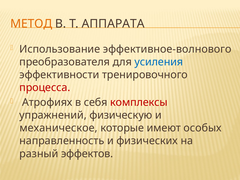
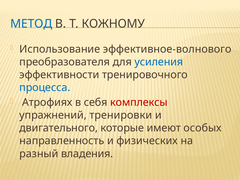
МЕТОД colour: orange -> blue (31, 24)
АППАРАТА: АППАРАТА -> КОЖНОМУ (113, 24)
процесса colour: red -> blue (45, 88)
физическую: физическую -> тренировки (121, 115)
механическое: механическое -> двигательного (59, 128)
эффектов: эффектов -> владения (87, 154)
